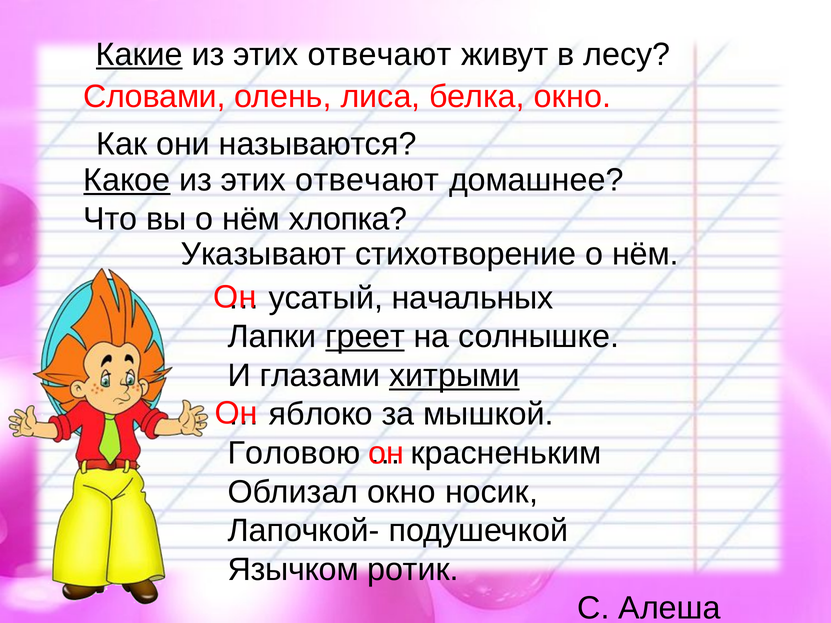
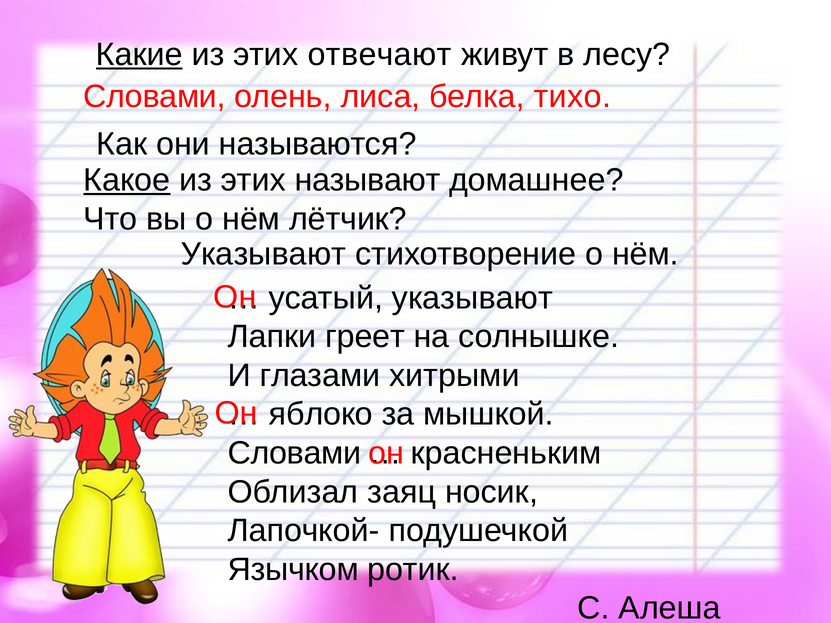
белка окно: окно -> тихо (572, 96)
отвечают: отвечают -> называют (368, 180)
хлопка: хлопка -> лётчик (348, 219)
усатый начальных: начальных -> указывают (472, 298)
греет underline: present -> none (365, 337)
хитрыми underline: present -> none (454, 376)
Головою: Головою -> Словами (294, 453)
Облизал окно: окно -> заяц (402, 492)
